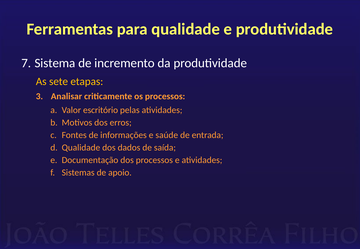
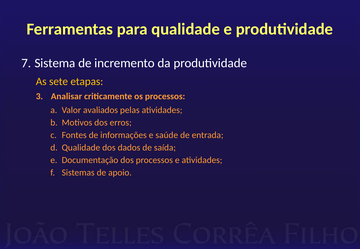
escritório: escritório -> avaliados (101, 110)
